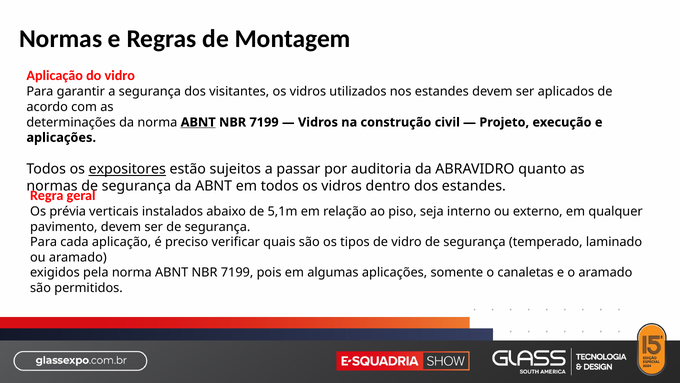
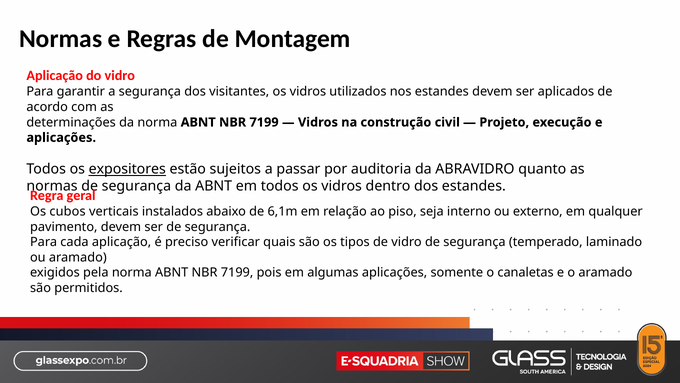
ABNT underline: present -> none (198, 122)
prévia: prévia -> cubos (68, 211)
5,1m: 5,1m -> 6,1m (283, 211)
